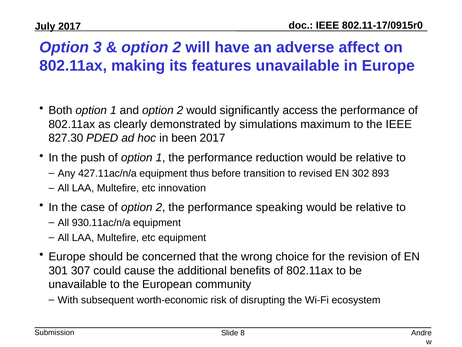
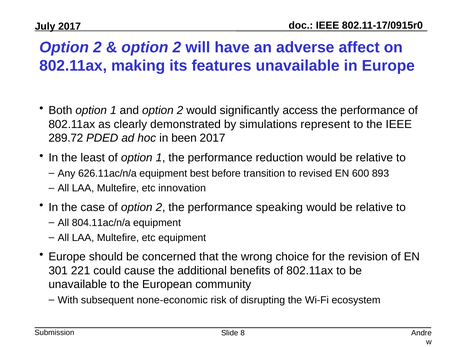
3: 3 -> 2 (97, 47)
maximum: maximum -> represent (325, 124)
827.30: 827.30 -> 289.72 (66, 138)
push: push -> least (93, 158)
427.11ac/n/a: 427.11ac/n/a -> 626.11ac/n/a (107, 173)
thus: thus -> best (199, 173)
302: 302 -> 600 (361, 173)
930.11ac/n/a: 930.11ac/n/a -> 804.11ac/n/a (101, 222)
307: 307 -> 221 (81, 270)
worth-economic: worth-economic -> none-economic (172, 300)
